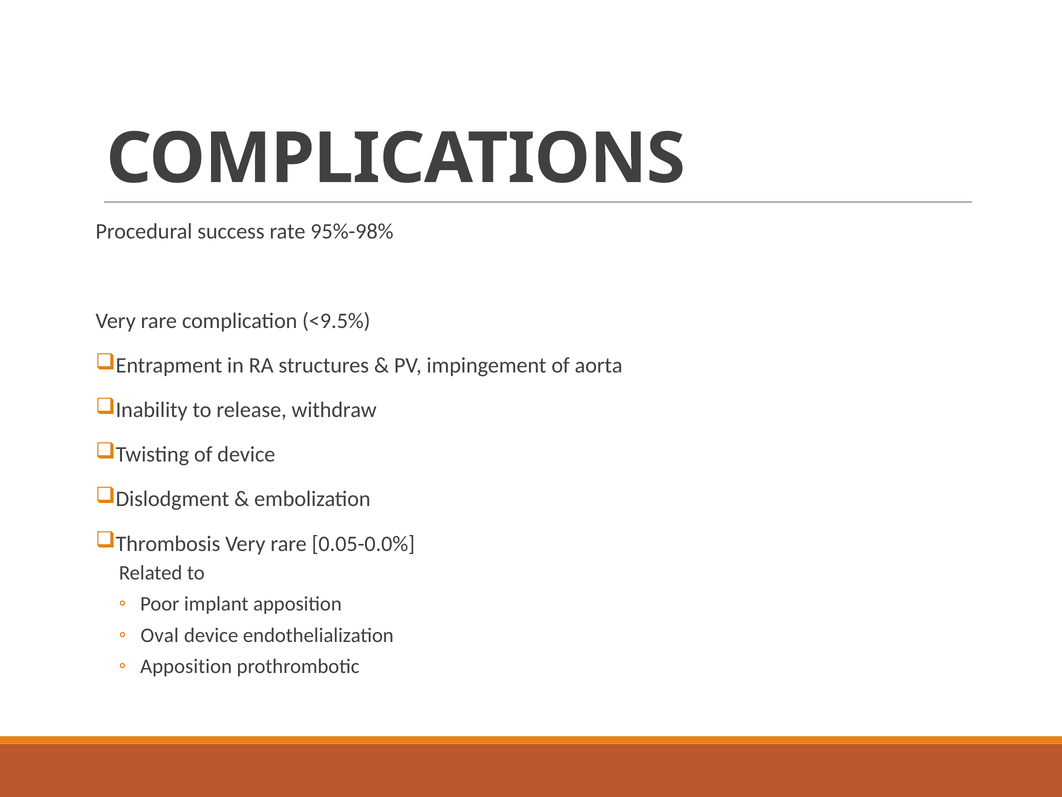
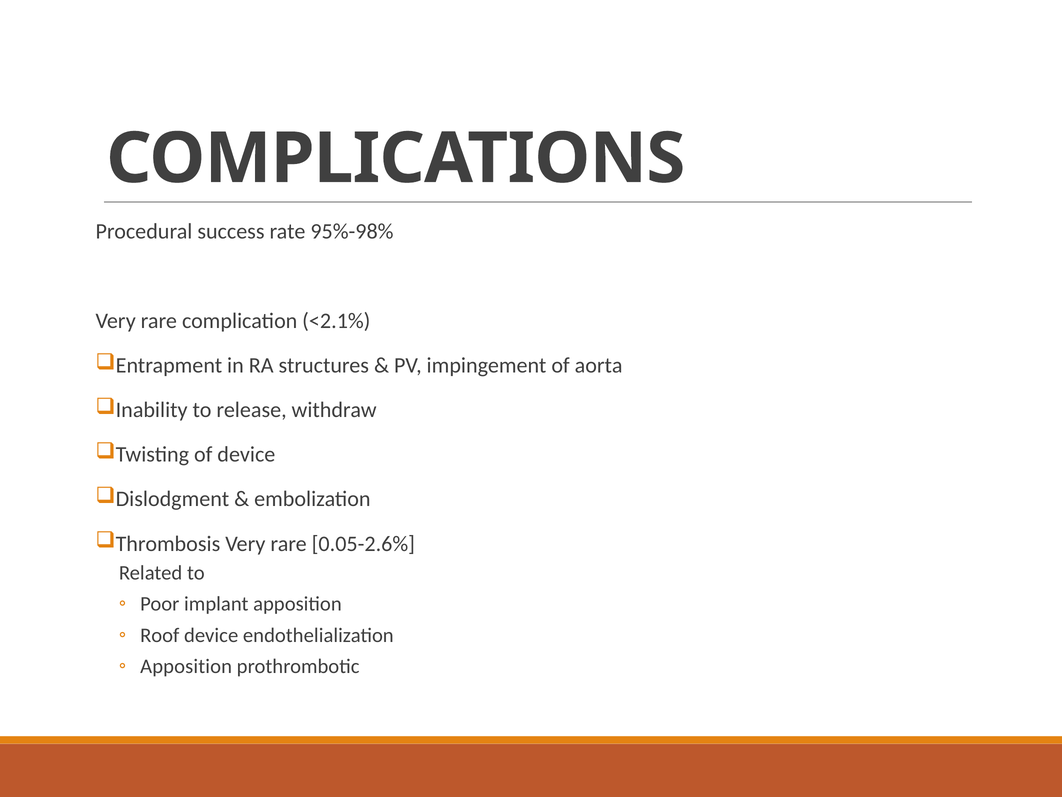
<9.5%: <9.5% -> <2.1% (336, 321)
0.05-0.0%: 0.05-0.0% -> 0.05-2.6% (363, 543)
Oval: Oval -> Roof (160, 635)
